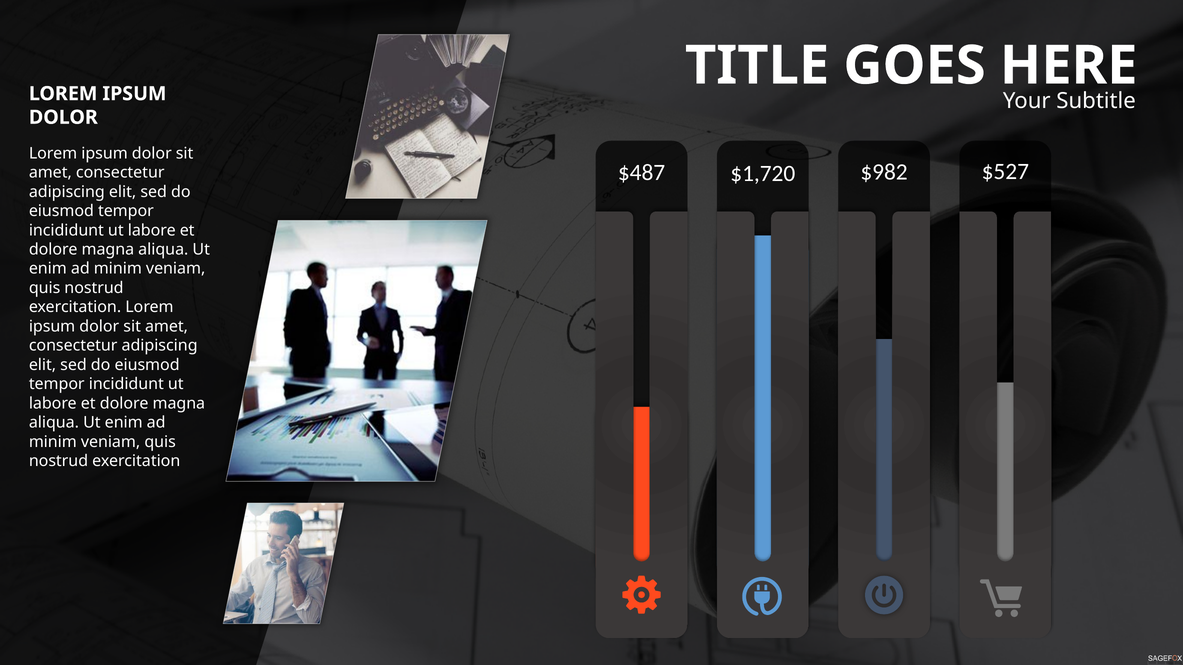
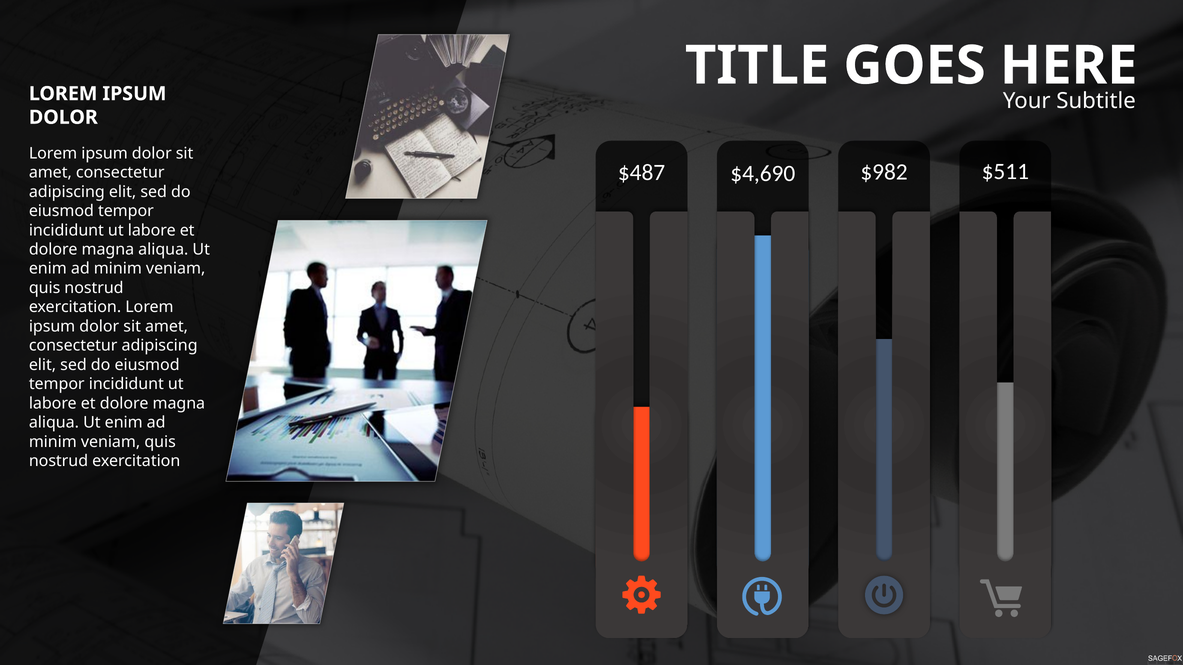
$1,720: $1,720 -> $4,690 (763, 174)
$527: $527 -> $511 (1005, 172)
